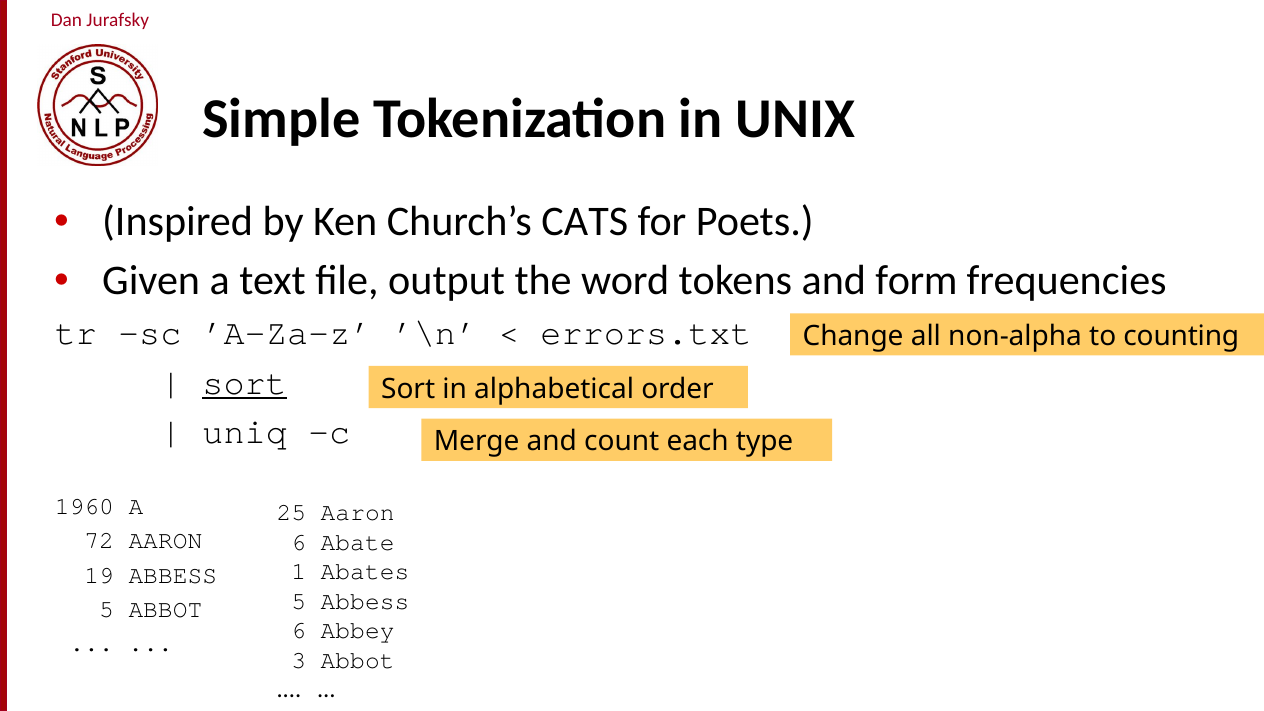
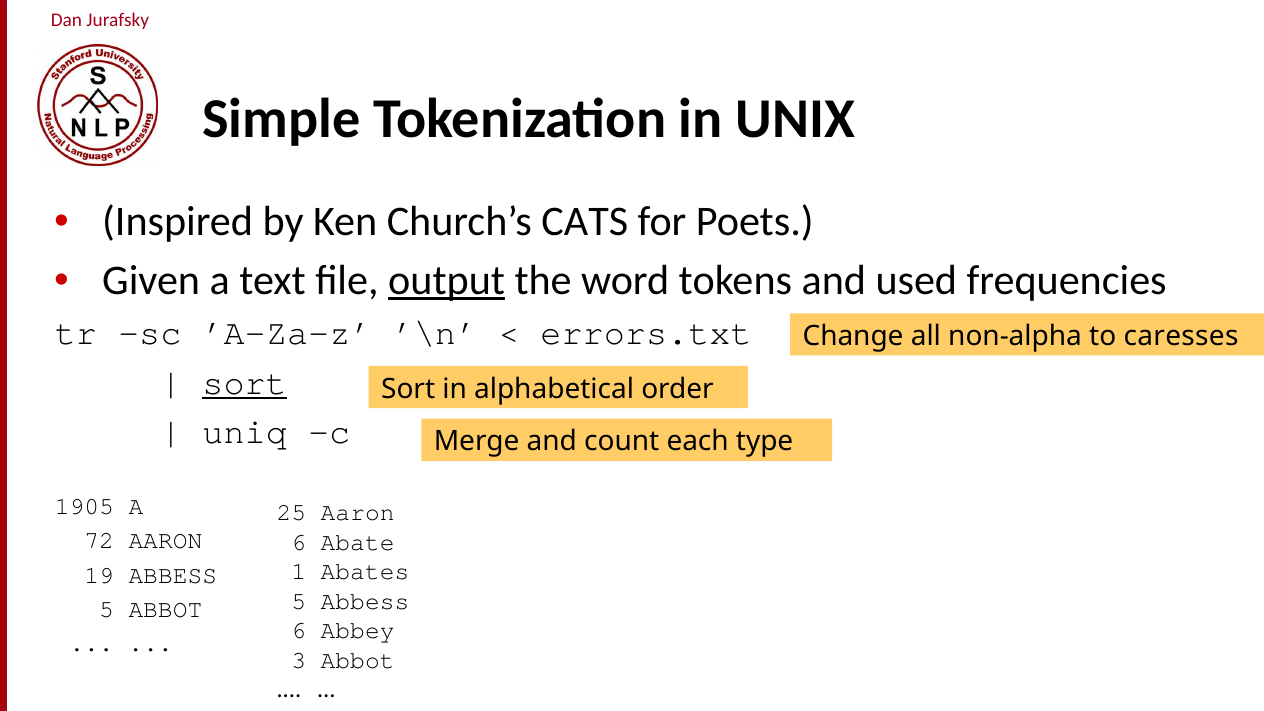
output underline: none -> present (447, 280)
form: form -> used (916, 280)
counting: counting -> caresses (1181, 336)
1960: 1960 -> 1905 (84, 506)
